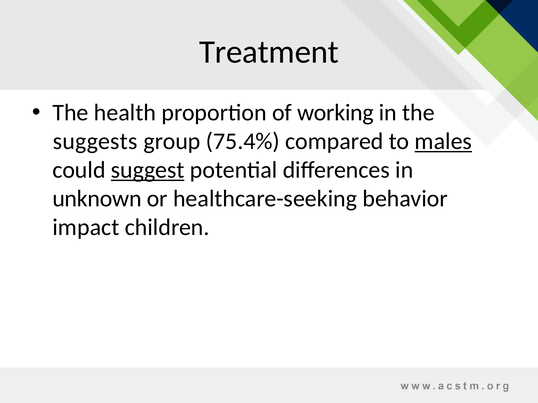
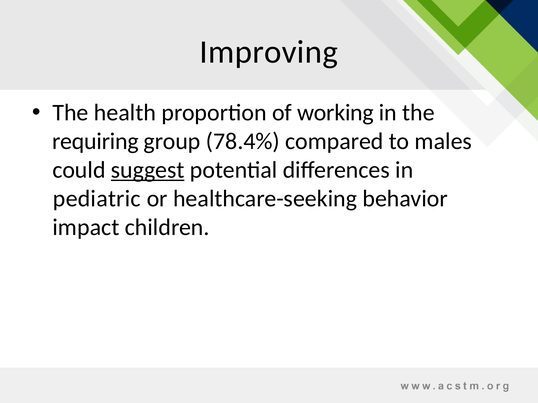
Treatment: Treatment -> Improving (269, 52)
suggests: suggests -> requiring (95, 142)
75.4%: 75.4% -> 78.4% (243, 142)
males underline: present -> none (443, 142)
unknown: unknown -> pediatric (97, 199)
